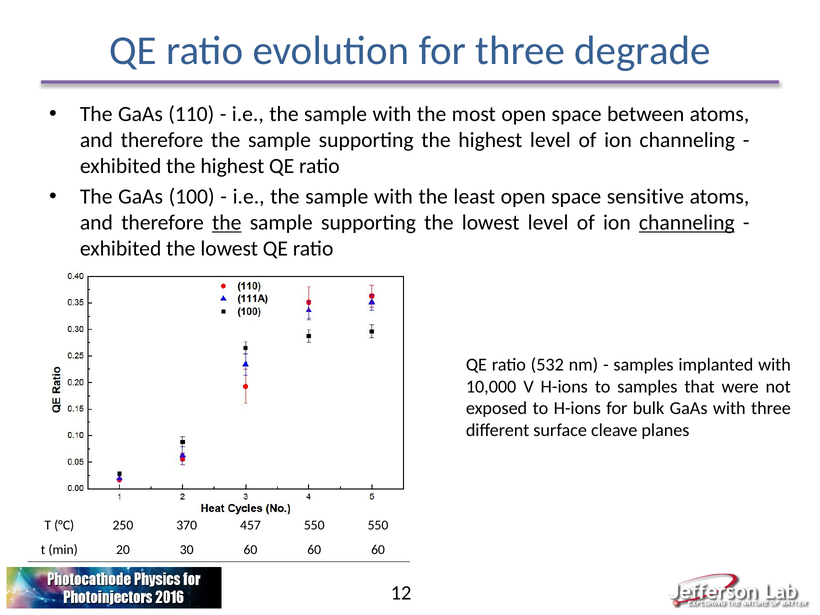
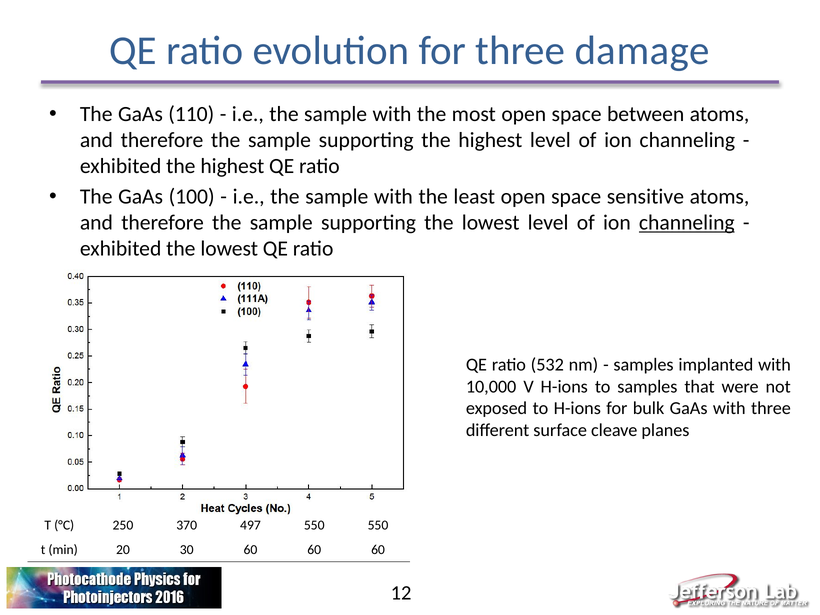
degrade: degrade -> damage (642, 51)
the underline: present -> none (227, 223)
457: 457 -> 497 (250, 525)
